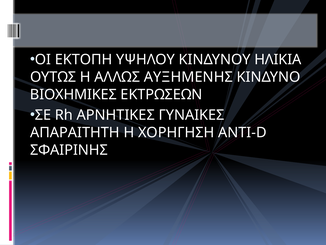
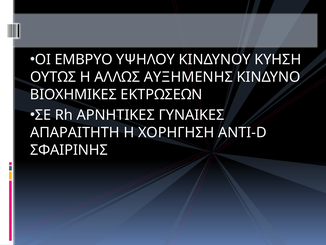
ΕΚΤΟΠΗ: ΕΚΤΟΠΗ -> ΕΜΒΡΥΟ (84, 60)
ΗΛΙΚΙΑ: ΗΛΙΚΙΑ -> ΚΥΗΣΗ (278, 60)
